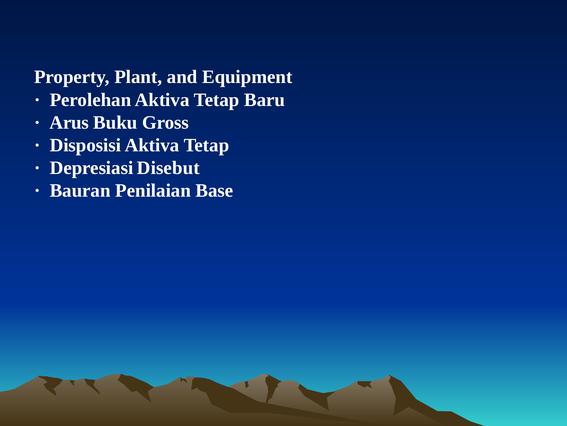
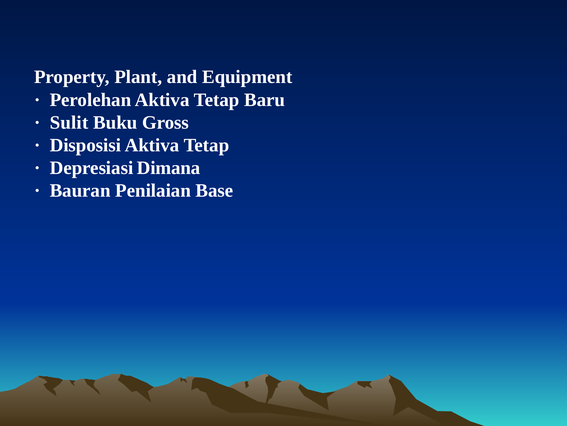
Arus: Arus -> Sulit (69, 122)
Disebut: Disebut -> Dimana (169, 168)
